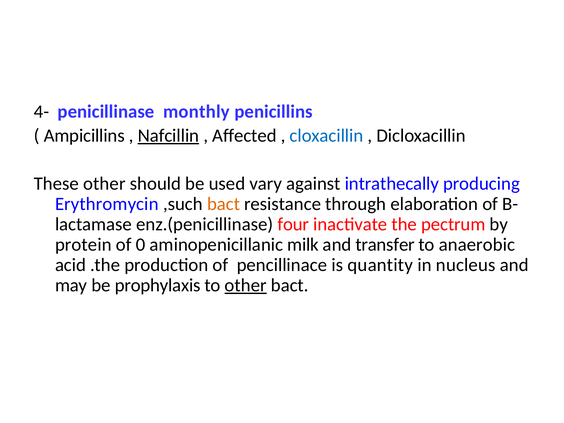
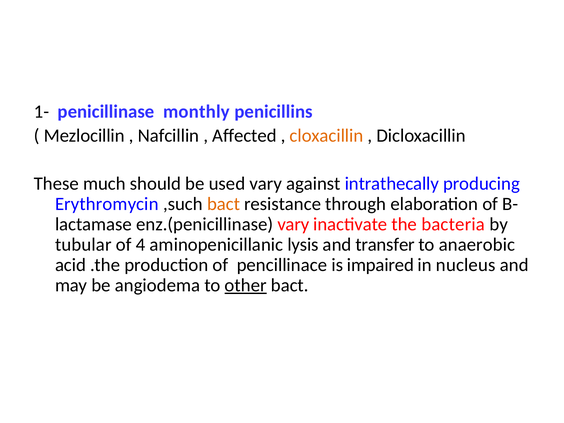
4-: 4- -> 1- (41, 112)
Ampicillins: Ampicillins -> Mezlocillin (84, 136)
Nafcillin underline: present -> none (168, 136)
cloxacillin colour: blue -> orange (326, 136)
These other: other -> much (104, 184)
enz.(penicillinase four: four -> vary (293, 224)
pectrum: pectrum -> bacteria (453, 224)
protein: protein -> tubular (83, 245)
0: 0 -> 4 (141, 245)
milk: milk -> lysis (303, 245)
quantity: quantity -> impaired (380, 265)
prophylaxis: prophylaxis -> angiodema (158, 285)
